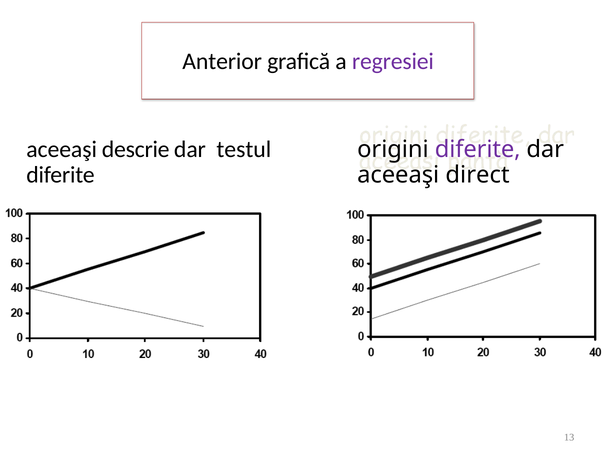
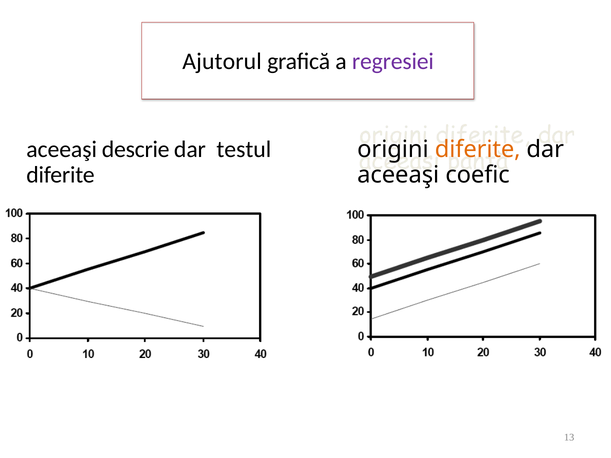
Anterior: Anterior -> Ajutorul (222, 62)
diferite colour: purple -> orange (478, 150)
direct: direct -> coefic (478, 175)
